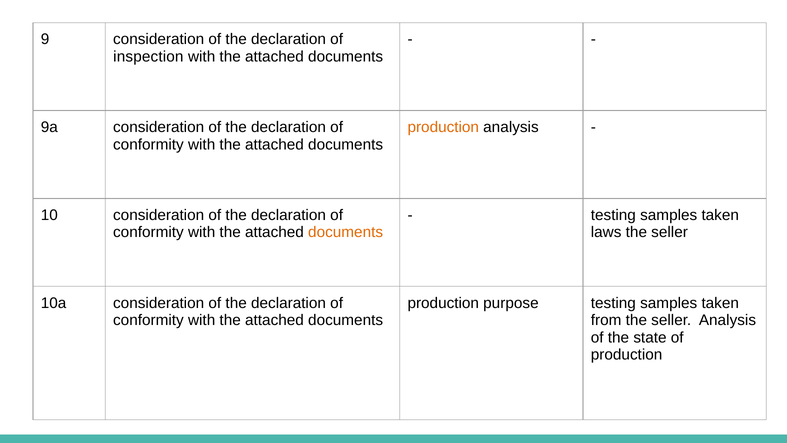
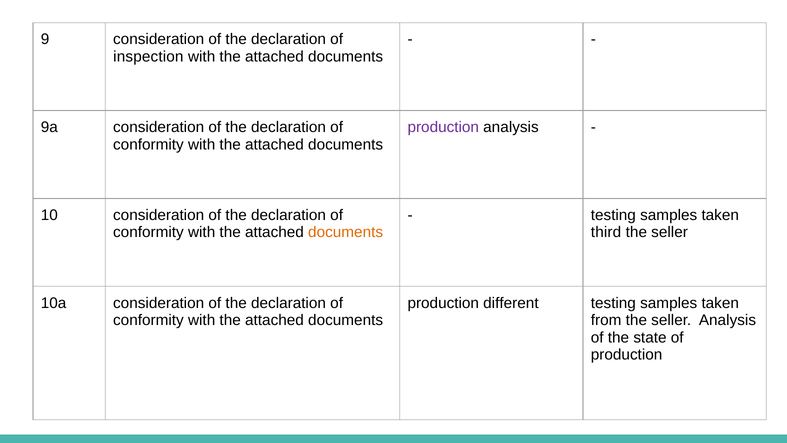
production colour: orange -> purple (443, 127)
laws: laws -> third (606, 232)
purpose: purpose -> different (511, 303)
